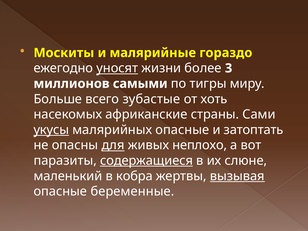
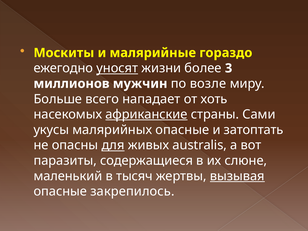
самыми: самыми -> мужчин (140, 84)
тигры: тигры -> возле (208, 84)
зубастые: зубастые -> нападает (151, 99)
африканские underline: none -> present (146, 114)
укусы underline: present -> none (51, 130)
неплохо: неплохо -> australis (200, 145)
содержащиеся underline: present -> none (146, 161)
кобра: кобра -> тысяч (134, 176)
беременные: беременные -> закрепилось (132, 191)
